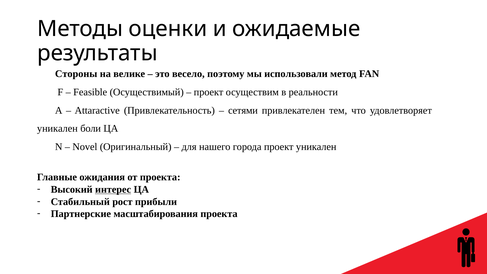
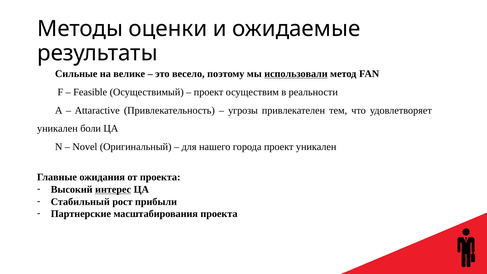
Стороны: Стороны -> Сильные (76, 74)
использовали underline: none -> present (296, 74)
сетями: сетями -> угрозы (243, 110)
